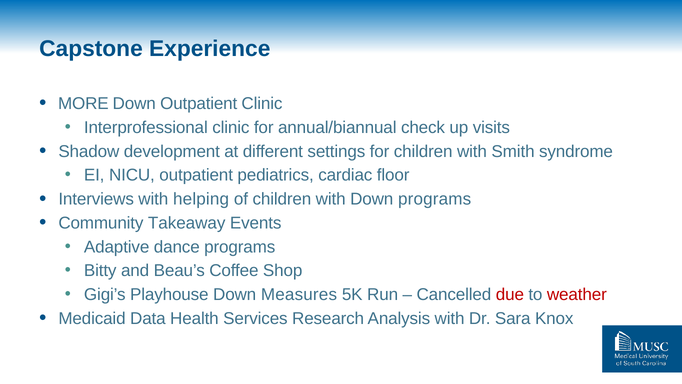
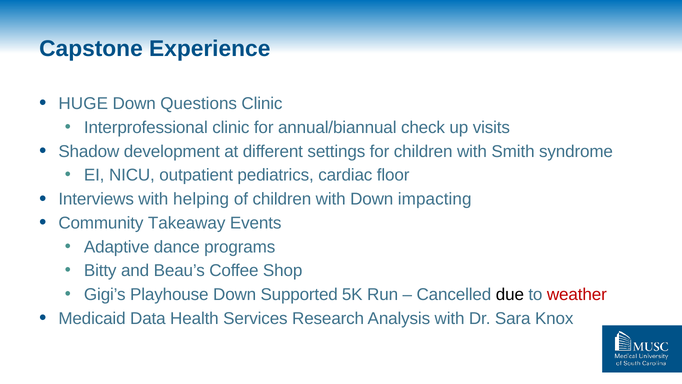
MORE: MORE -> HUGE (83, 103)
Down Outpatient: Outpatient -> Questions (199, 103)
Down programs: programs -> impacting (435, 199)
Measures: Measures -> Supported (299, 294)
due colour: red -> black (510, 294)
